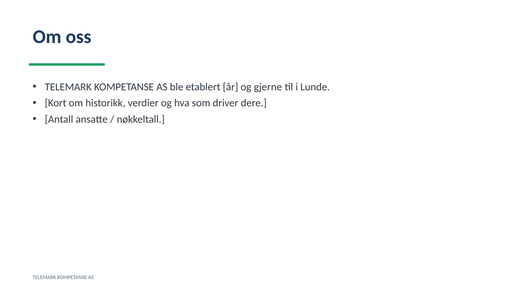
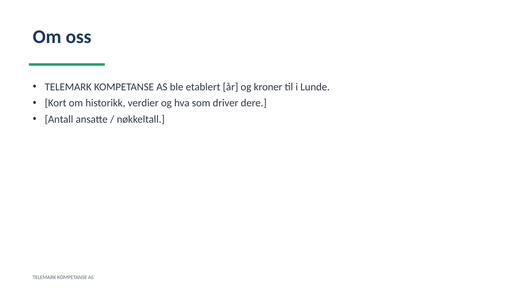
gjerne: gjerne -> kroner (268, 87)
